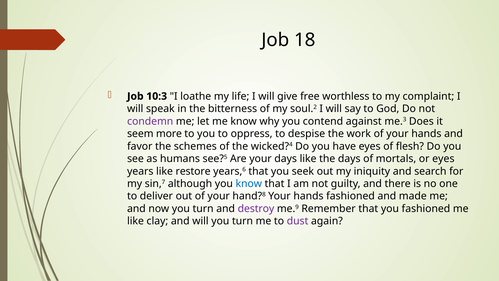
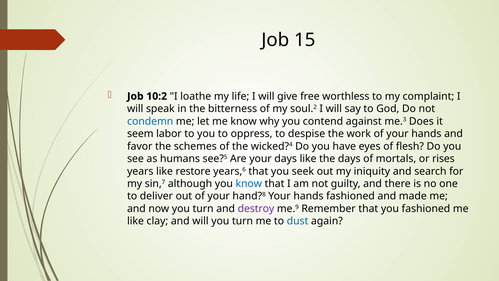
18: 18 -> 15 (305, 40)
10:3: 10:3 -> 10:2 (157, 96)
condemn colour: purple -> blue (150, 121)
more: more -> labor (169, 134)
or eyes: eyes -> rises (443, 159)
dust colour: purple -> blue (298, 221)
